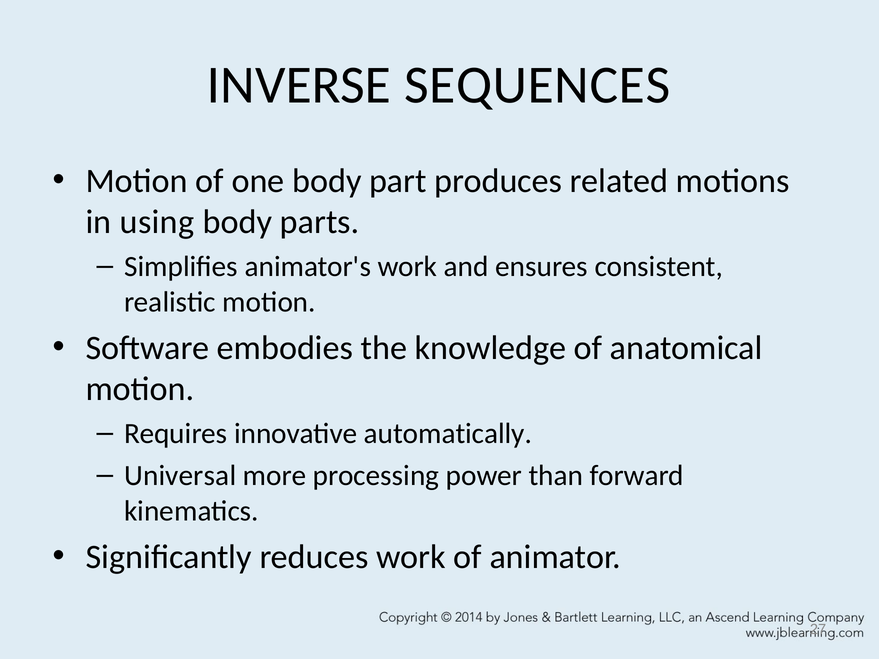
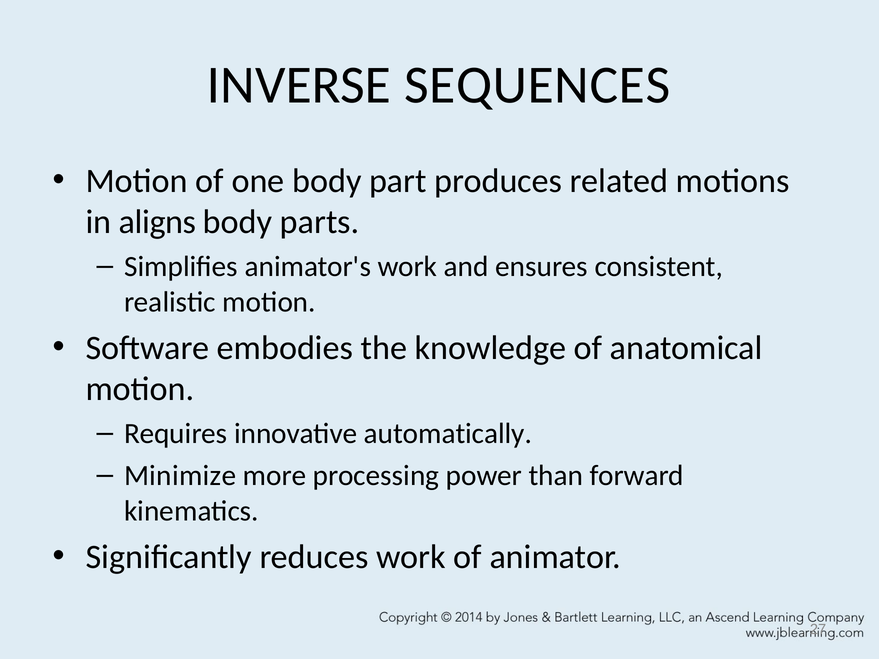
using: using -> aligns (157, 222)
Universal: Universal -> Minimize (180, 476)
